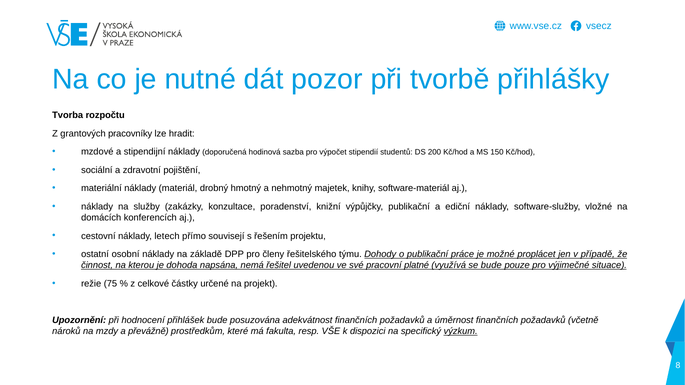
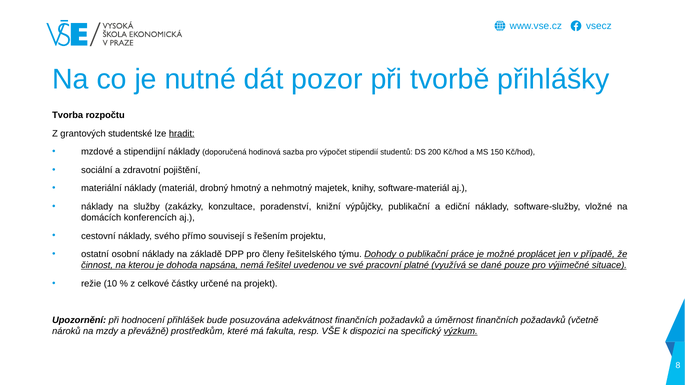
pracovníky: pracovníky -> studentské (130, 134)
hradit underline: none -> present (182, 134)
letech: letech -> svého (167, 236)
se bude: bude -> dané (491, 266)
75: 75 -> 10 (110, 284)
